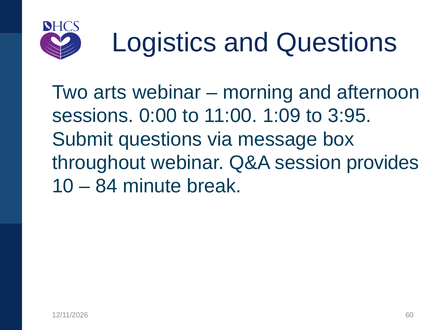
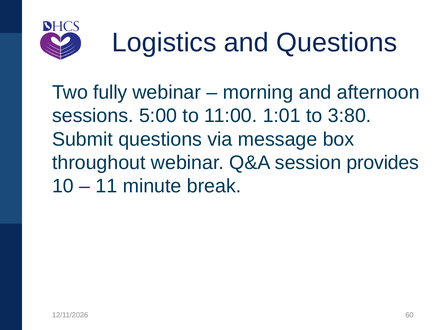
arts: arts -> fully (110, 92)
0:00: 0:00 -> 5:00 (158, 116)
1:09: 1:09 -> 1:01 (282, 116)
3:95: 3:95 -> 3:80 (350, 116)
84: 84 -> 11 (106, 186)
